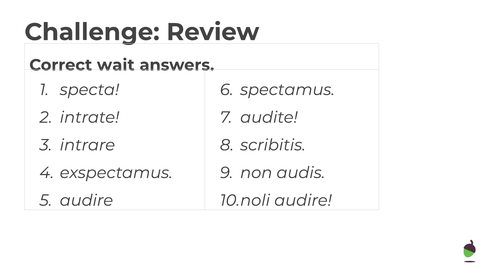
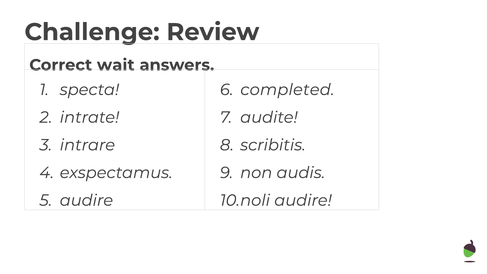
spectamus: spectamus -> completed (287, 90)
